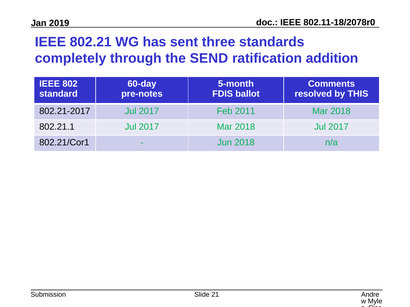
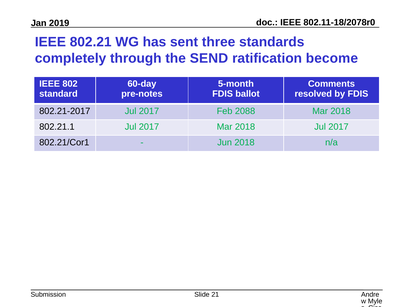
addition: addition -> become (332, 58)
by THIS: THIS -> FDIS (358, 94)
2011: 2011 -> 2088 (245, 111)
